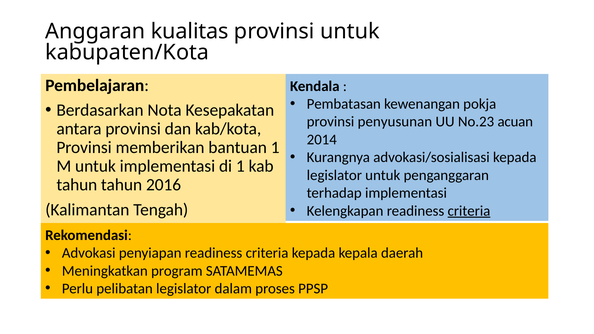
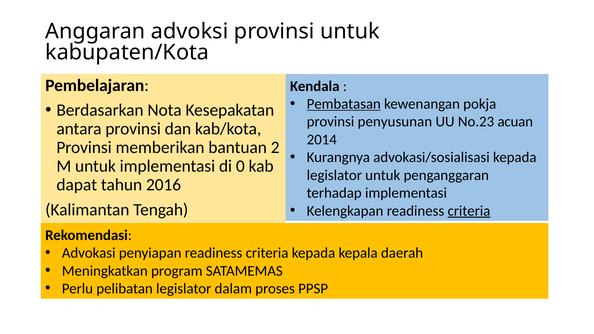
kualitas: kualitas -> advoksi (190, 31)
Pembatasan underline: none -> present (344, 104)
bantuan 1: 1 -> 2 (275, 148)
di 1: 1 -> 0 (240, 166)
tahun: tahun -> dapat (77, 185)
